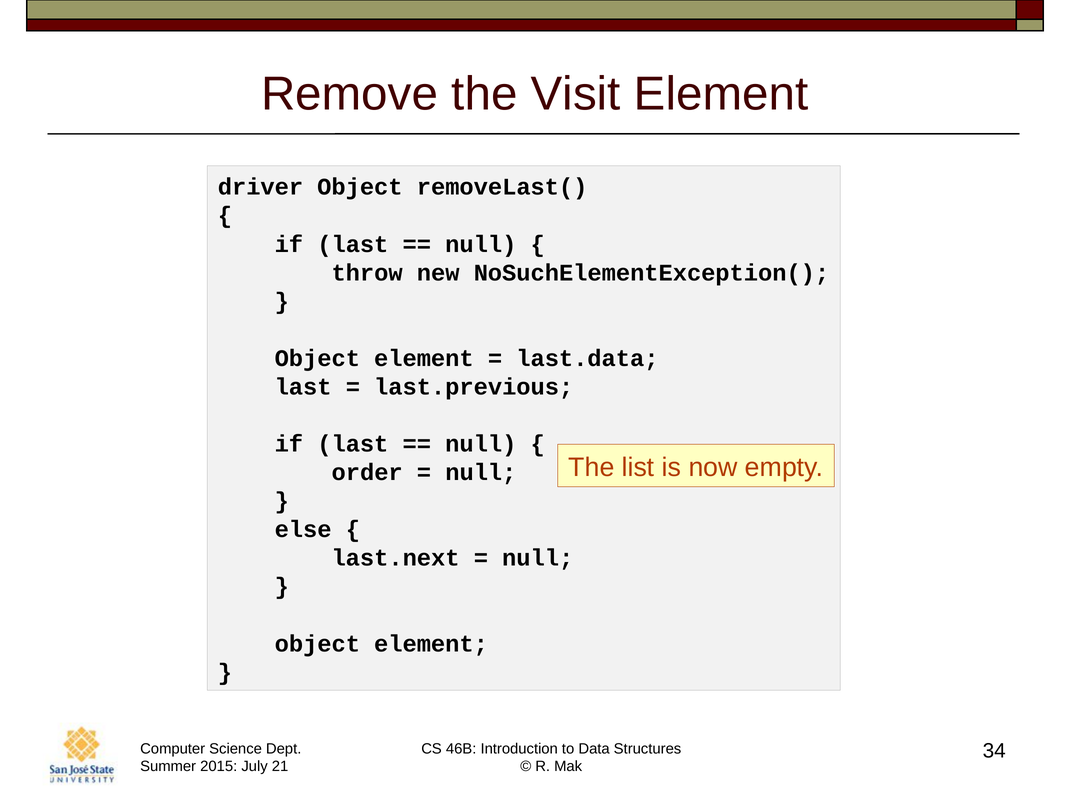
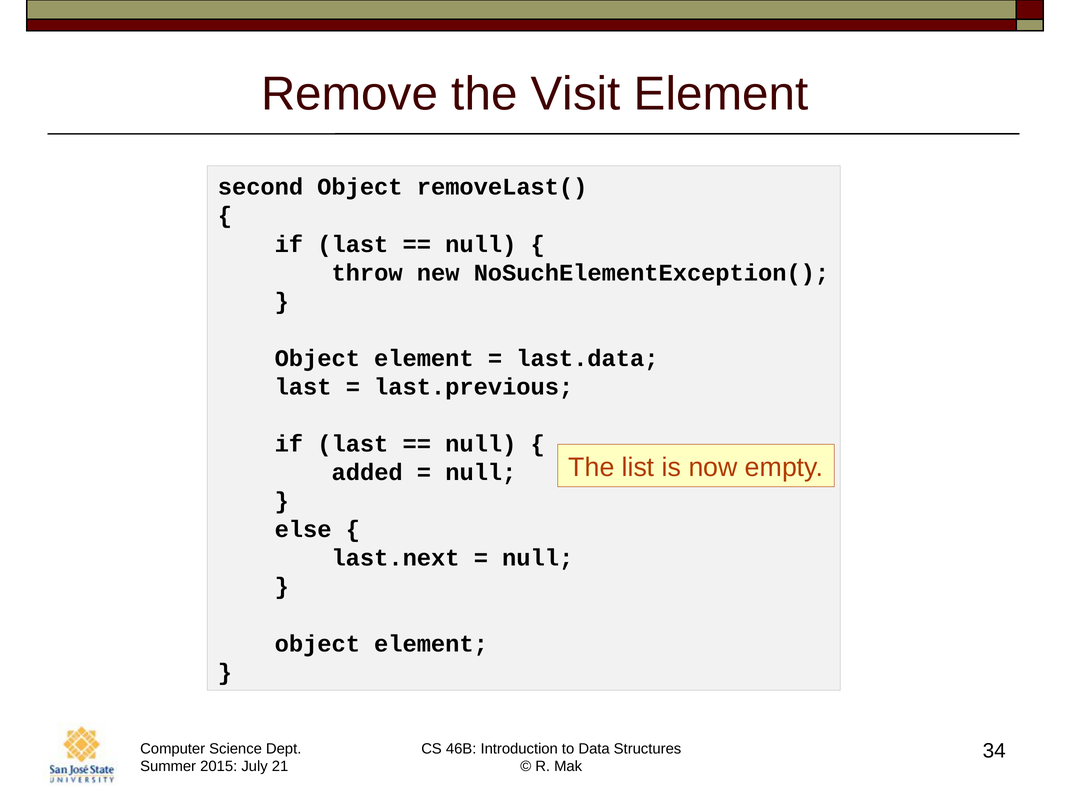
driver: driver -> second (261, 187)
order: order -> added (367, 472)
